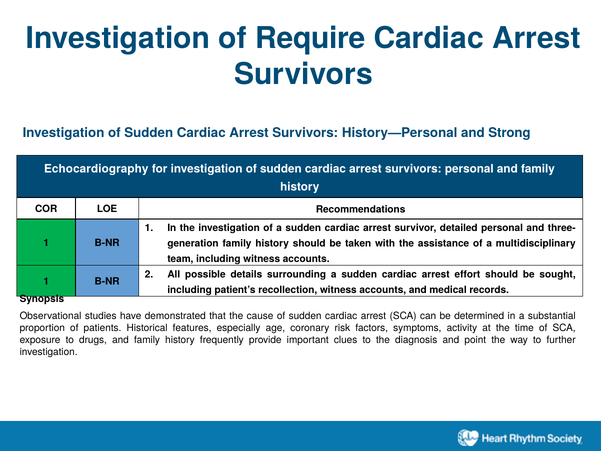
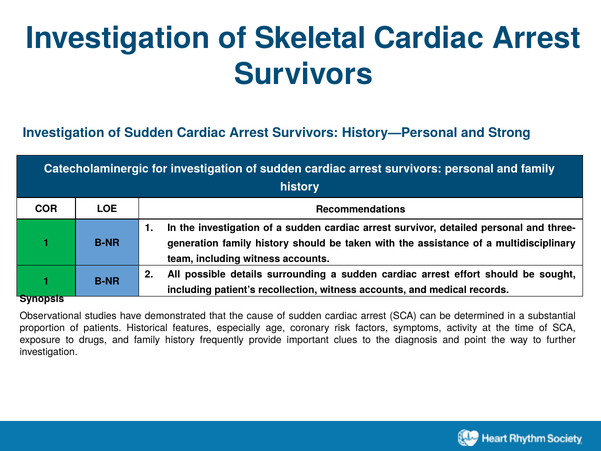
Require: Require -> Skeletal (310, 38)
Echocardiography: Echocardiography -> Catecholaminergic (96, 169)
